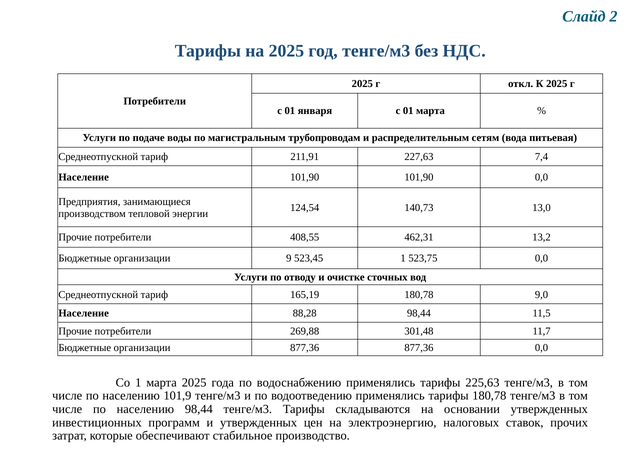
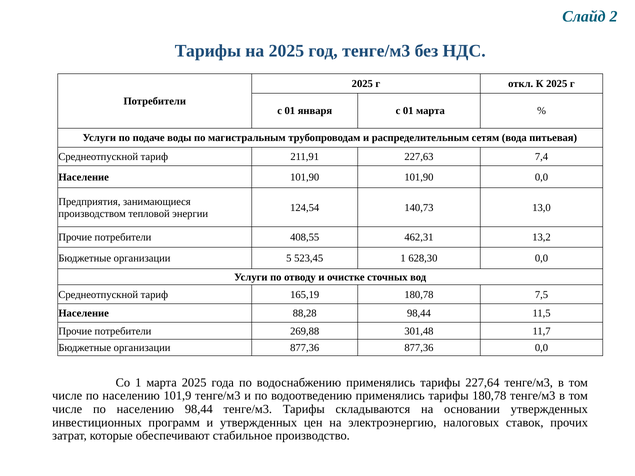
9: 9 -> 5 (289, 258)
523,75: 523,75 -> 628,30 (423, 258)
9,0: 9,0 -> 7,5 (542, 295)
225,63: 225,63 -> 227,64 (482, 383)
